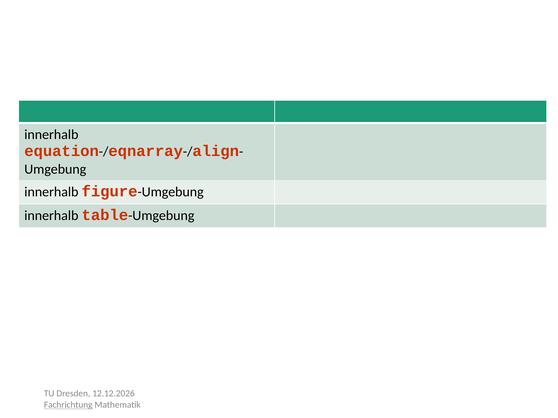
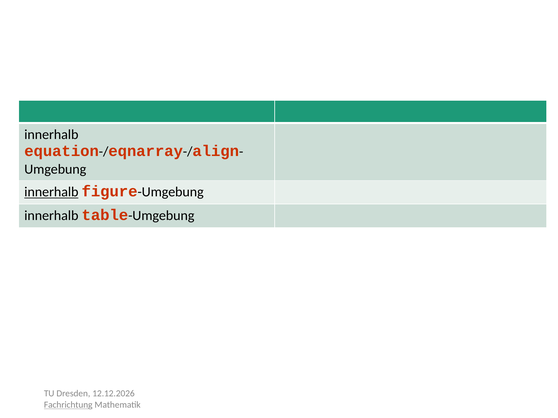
innerhalb underline: none -> present (51, 192)
